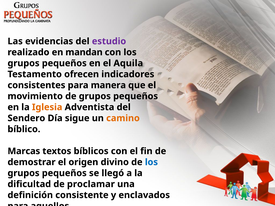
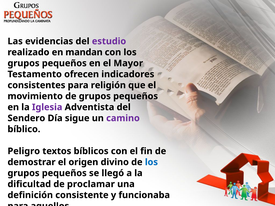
Aquila: Aquila -> Mayor (128, 63)
manera: manera -> religión (108, 85)
Iglesia colour: orange -> purple (47, 107)
camino colour: orange -> purple (123, 118)
Marcas: Marcas -> Peligro (24, 151)
enclavados: enclavados -> funcionaba (144, 195)
